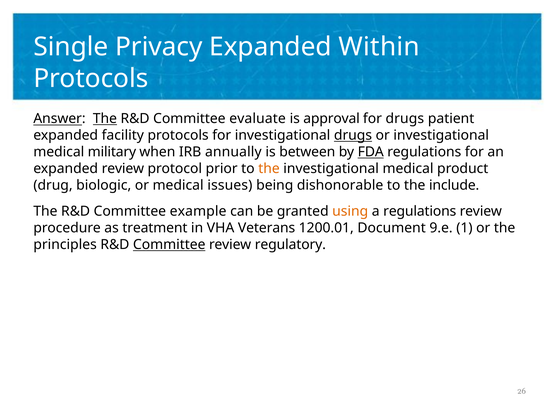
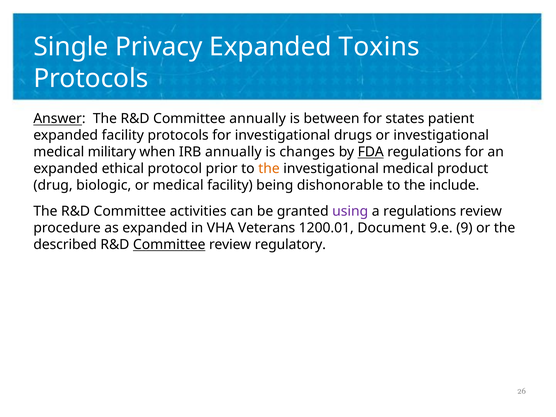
Within: Within -> Toxins (379, 47)
The underline: present -> none (105, 119)
Committee evaluate: evaluate -> annually (258, 119)
approval: approval -> between (332, 119)
for drugs: drugs -> states (405, 119)
drugs underline: present -> none (353, 135)
between: between -> changes (307, 152)
expanded review: review -> ethical (123, 169)
medical issues: issues -> facility (230, 185)
example: example -> activities (198, 211)
using colour: orange -> purple (350, 211)
as treatment: treatment -> expanded (155, 228)
1: 1 -> 9 (464, 228)
principles: principles -> described (65, 245)
